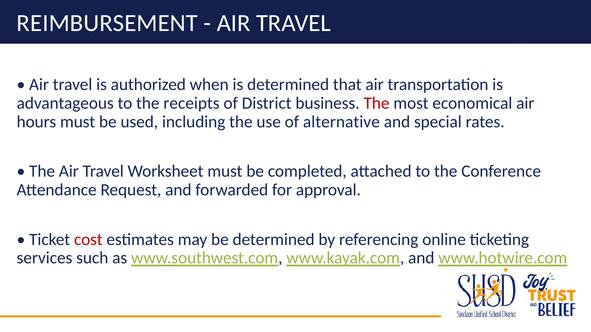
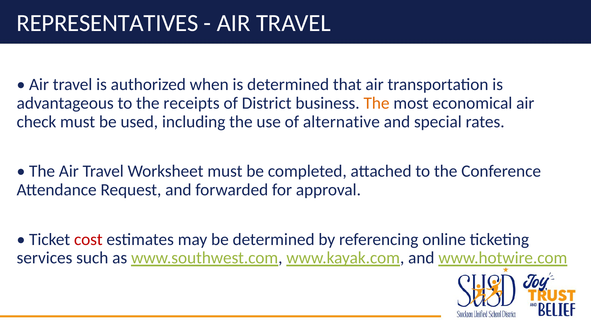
REIMBURSEMENT: REIMBURSEMENT -> REPRESENTATIVES (107, 23)
The colour: red -> orange (377, 103)
hours: hours -> check (36, 122)
